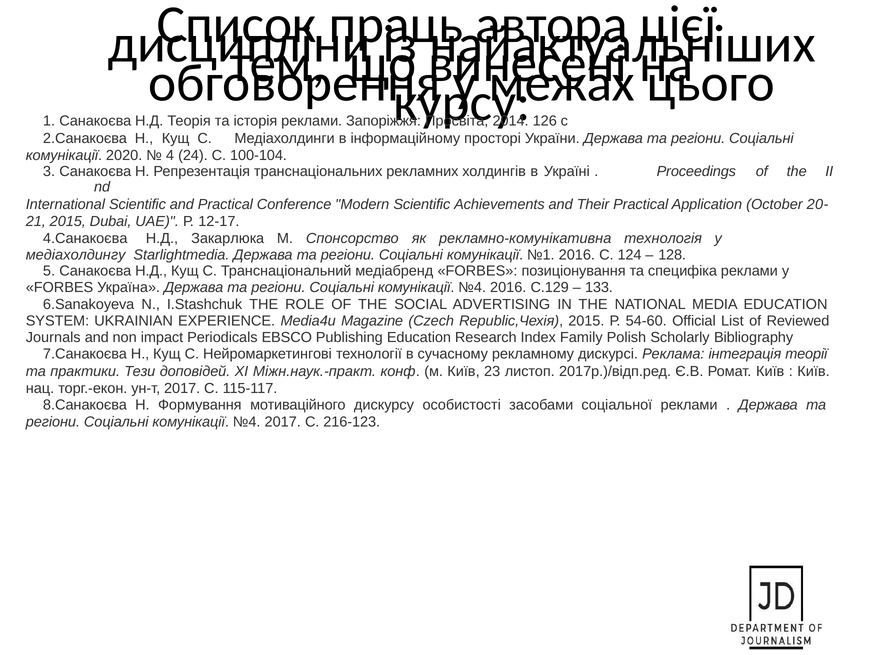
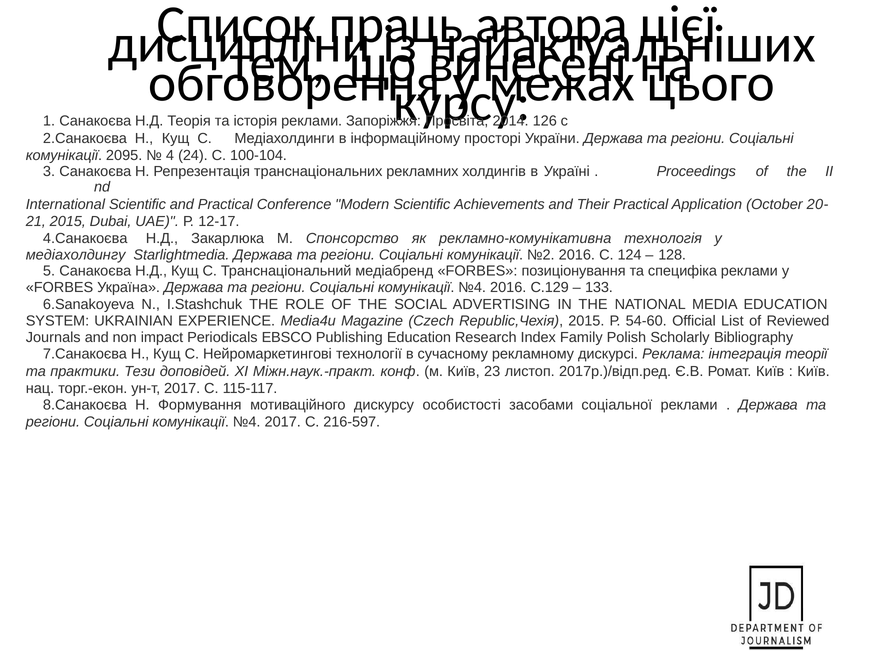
2020: 2020 -> 2095 (124, 155)
№1: №1 -> №2 (541, 255)
216-123: 216-123 -> 216-597 (352, 422)
